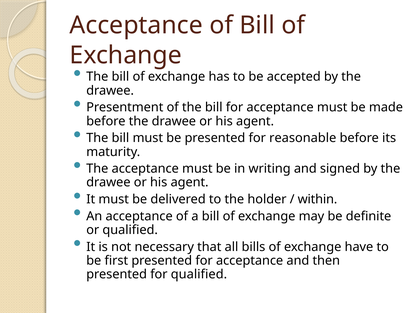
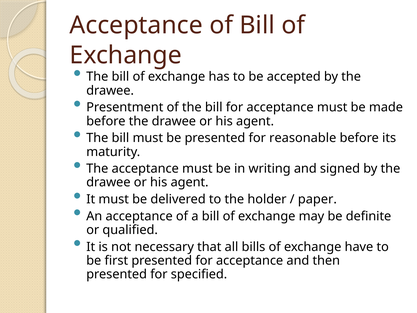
within: within -> paper (317, 199)
for qualified: qualified -> specified (199, 274)
